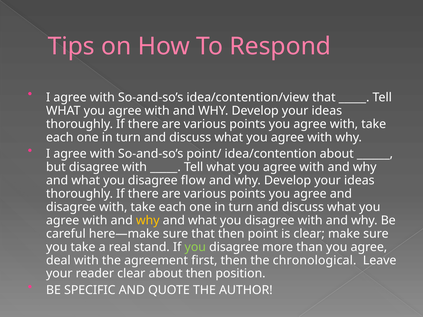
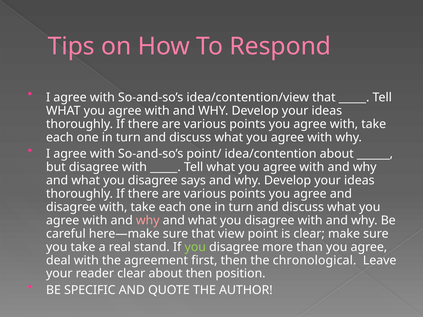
flow: flow -> says (193, 181)
why colour: yellow -> pink (148, 221)
that then: then -> view (231, 234)
